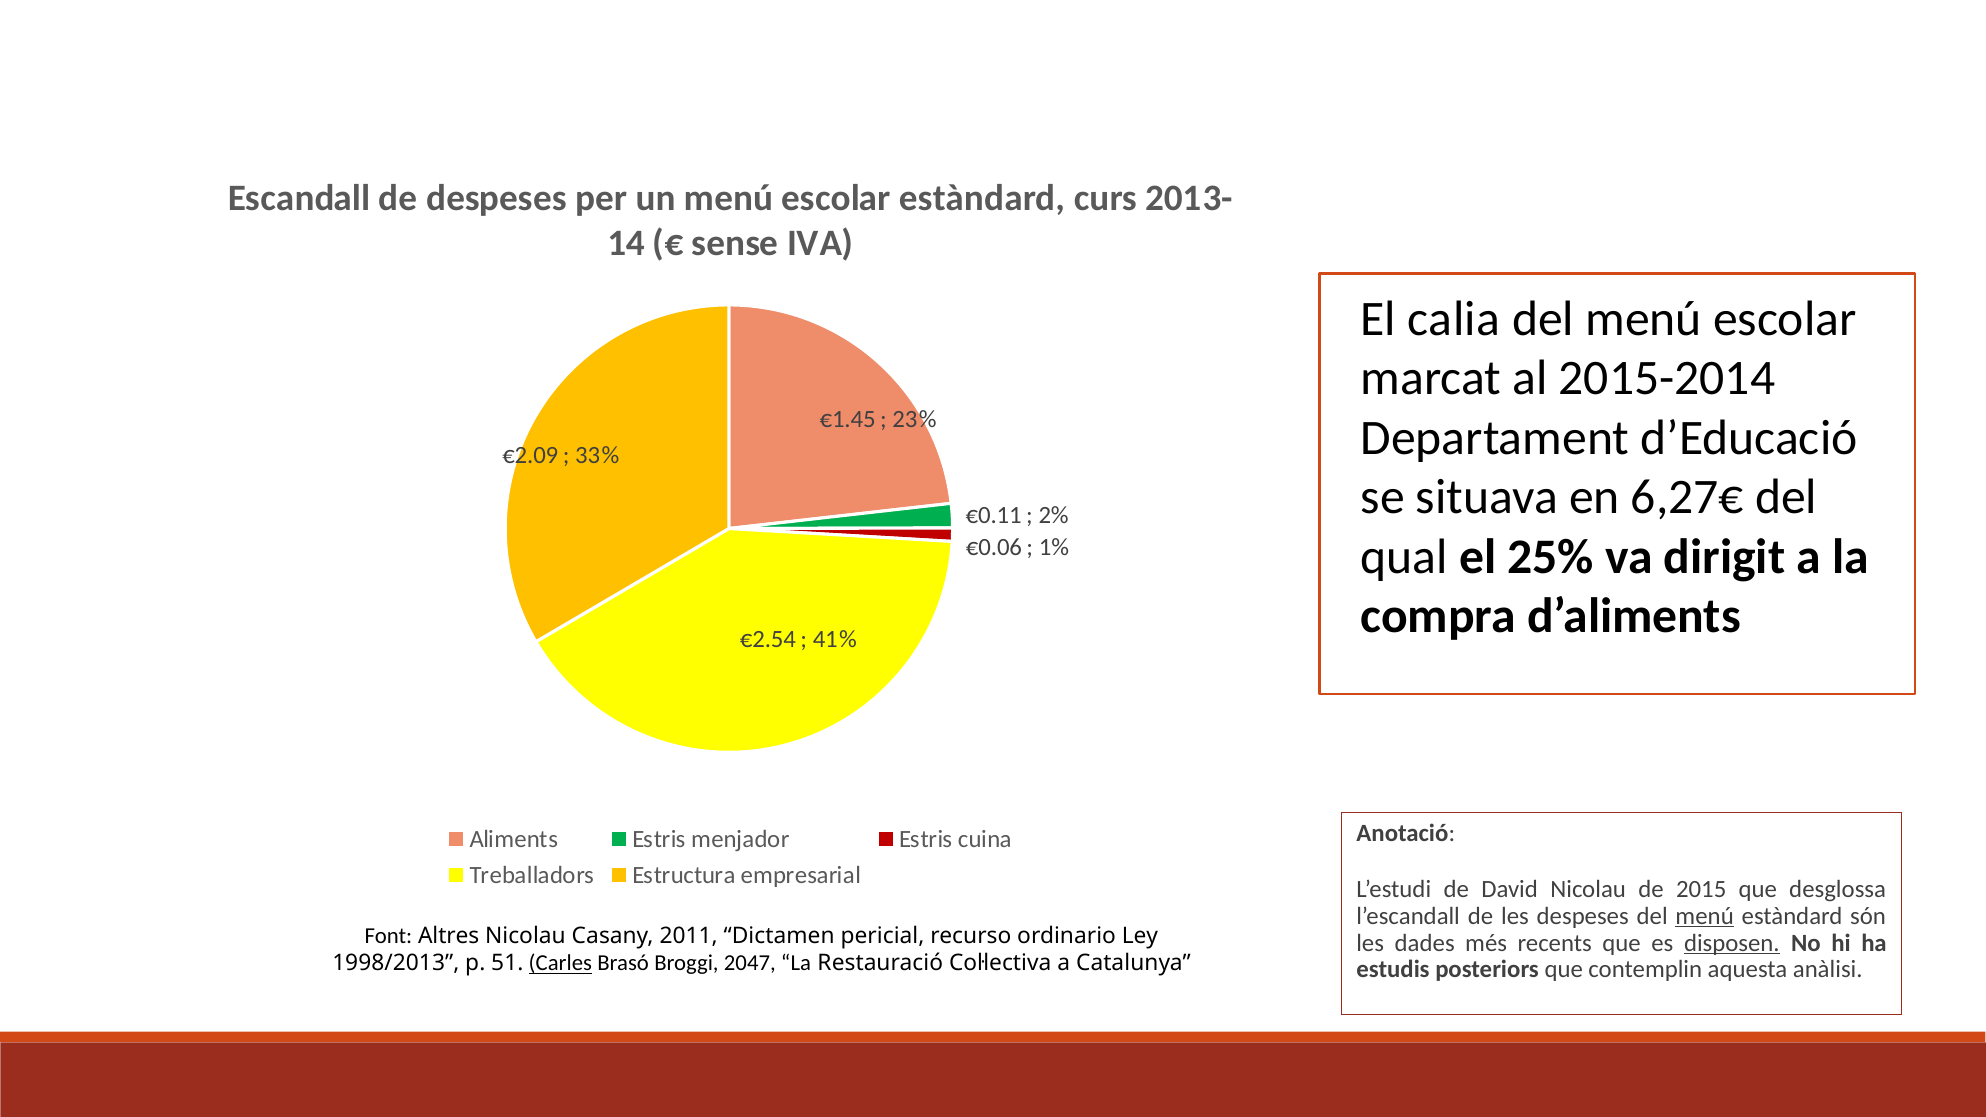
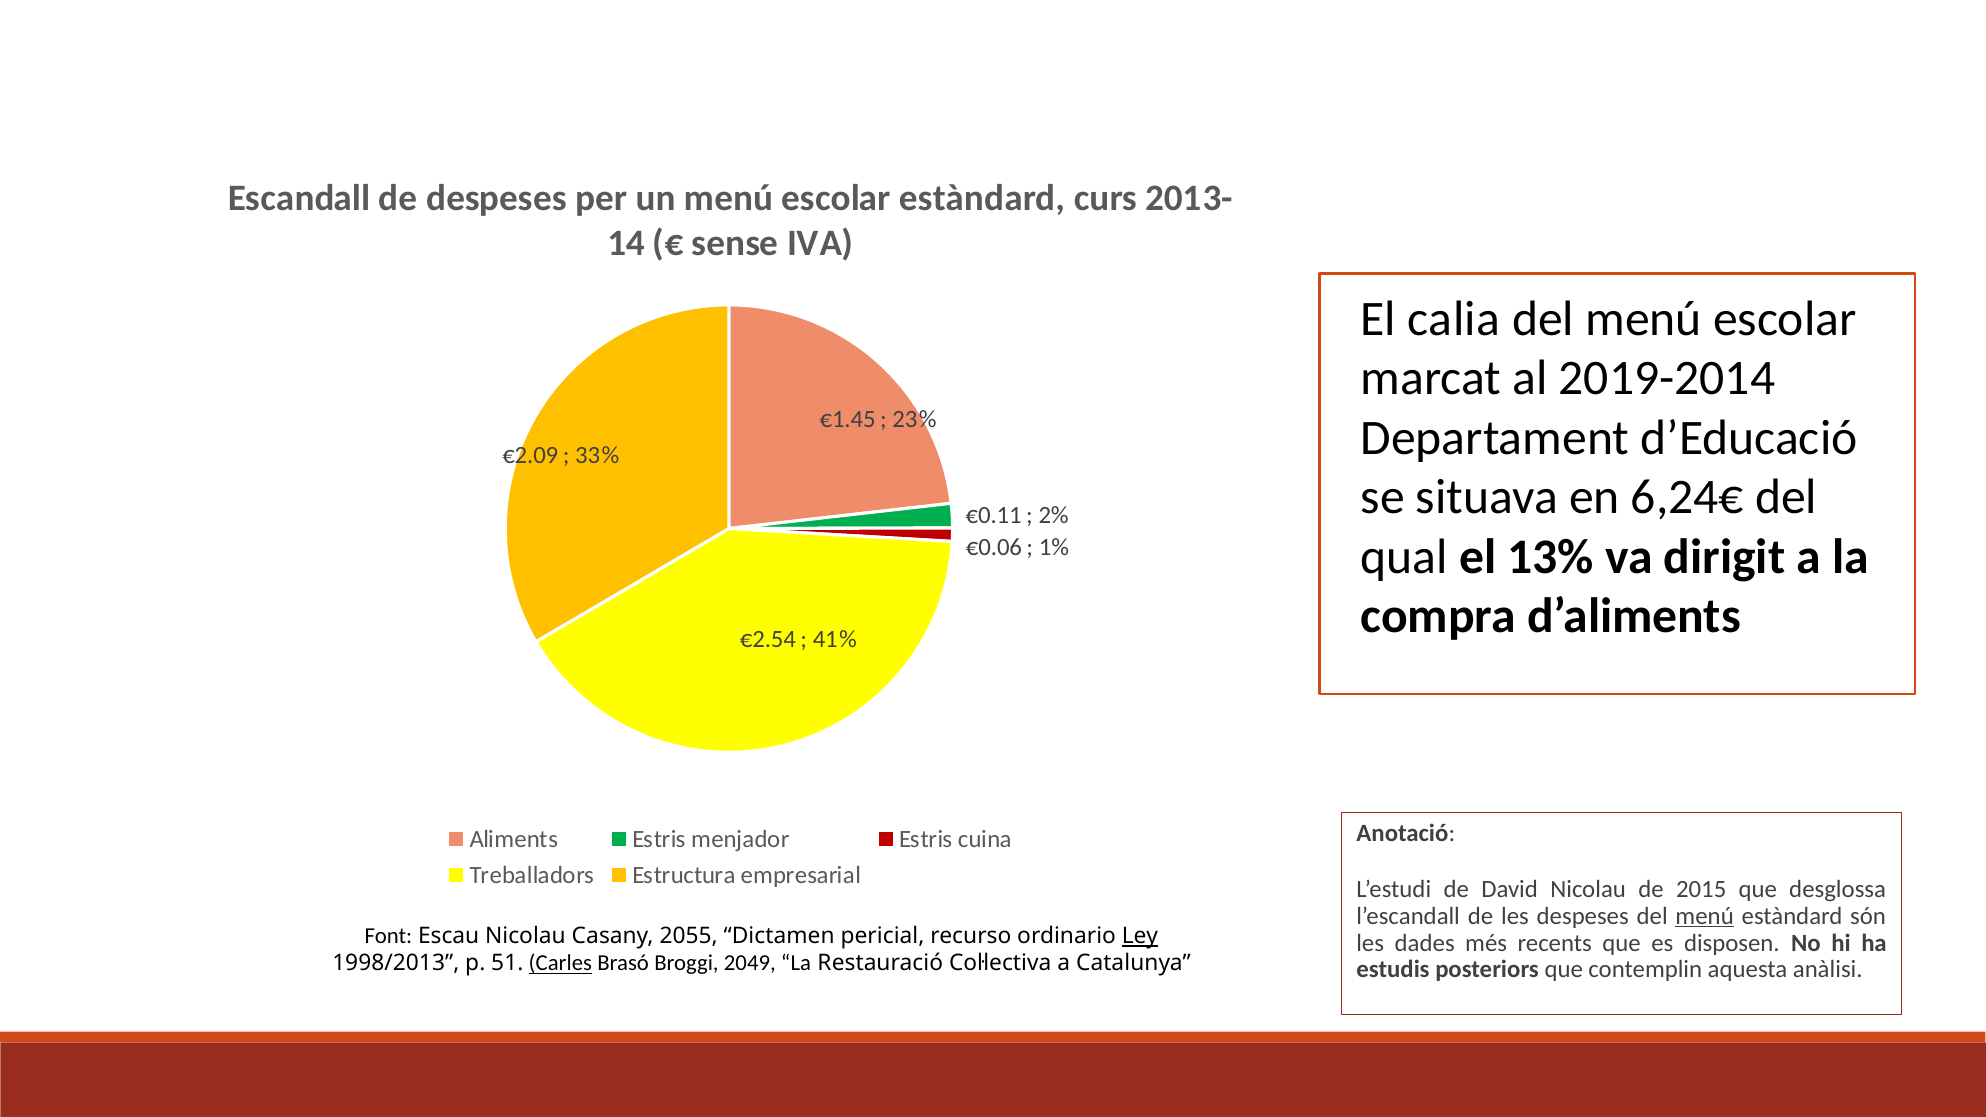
2015-2014: 2015-2014 -> 2019-2014 (1667, 378)
6,27€: 6,27€ -> 6,24€ (1687, 497)
25%: 25% -> 13% (1551, 557)
Altres: Altres -> Escau (449, 936)
2011: 2011 -> 2055 (689, 936)
Ley underline: none -> present (1140, 936)
disposen underline: present -> none (1732, 943)
2047: 2047 -> 2049 (750, 964)
